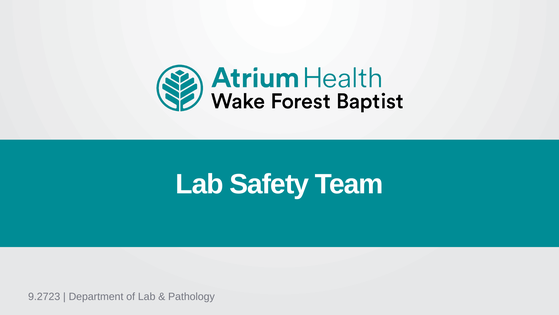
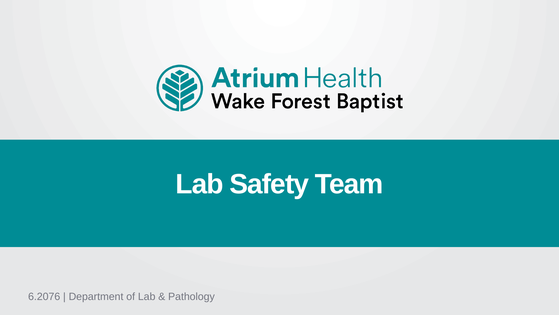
9.2723: 9.2723 -> 6.2076 (44, 296)
